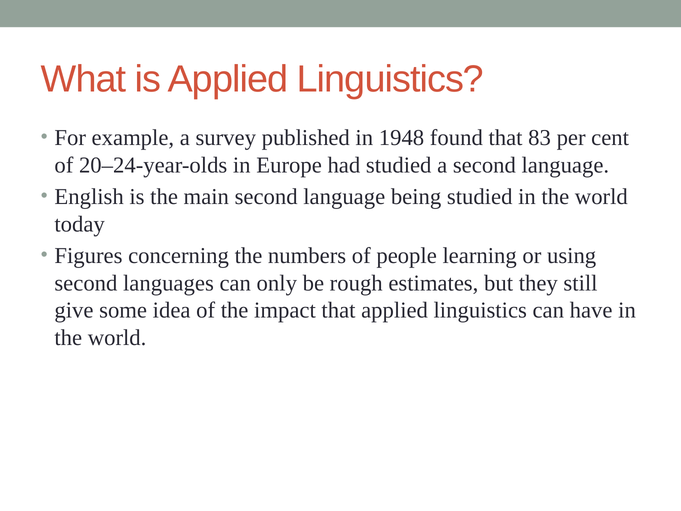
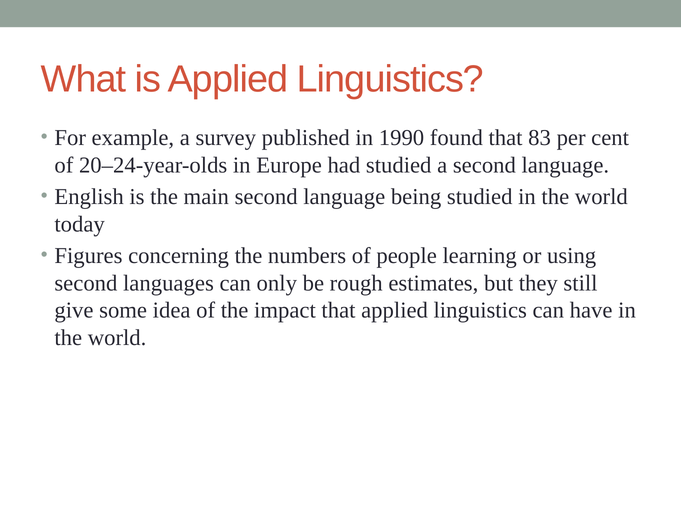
1948: 1948 -> 1990 (402, 138)
